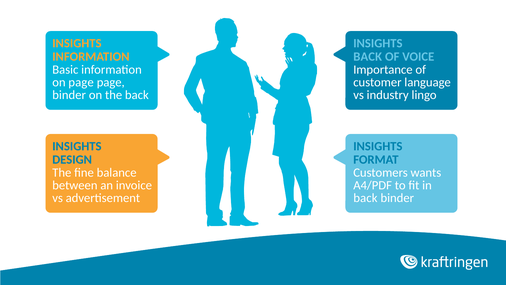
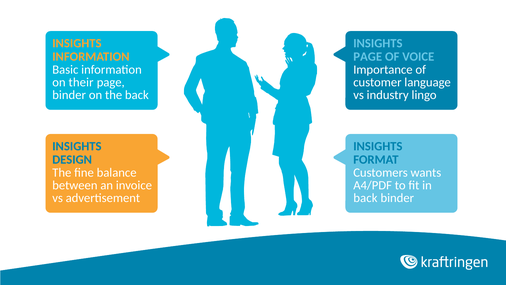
BACK: BACK -> PAGE (368, 57)
on page: page -> their (81, 82)
